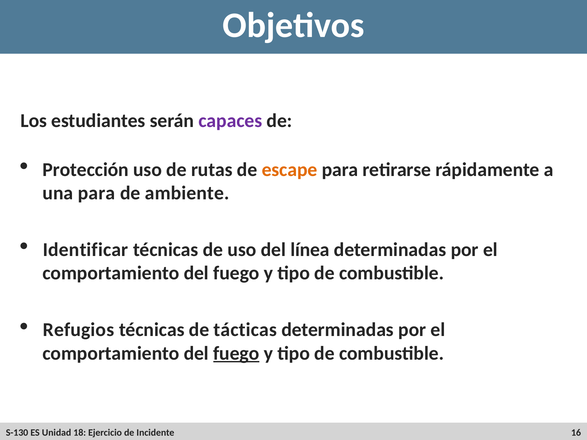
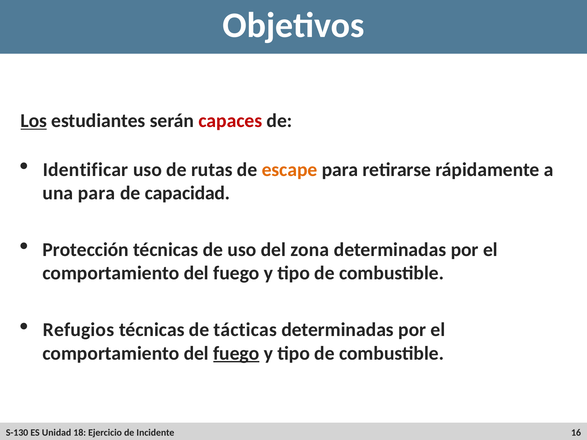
Los underline: none -> present (34, 121)
capaces colour: purple -> red (230, 121)
Protección: Protección -> Identificar (86, 170)
ambiente: ambiente -> capacidad (187, 193)
Identificar: Identificar -> Protección (86, 250)
línea: línea -> zona (310, 250)
